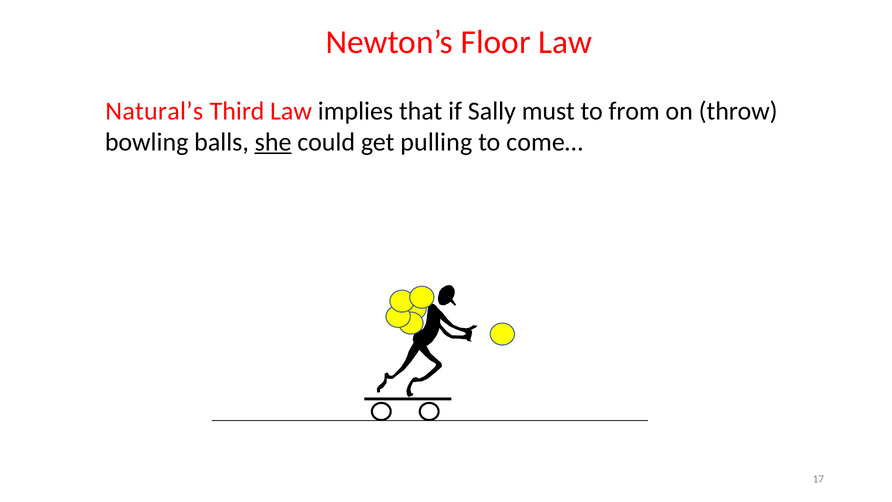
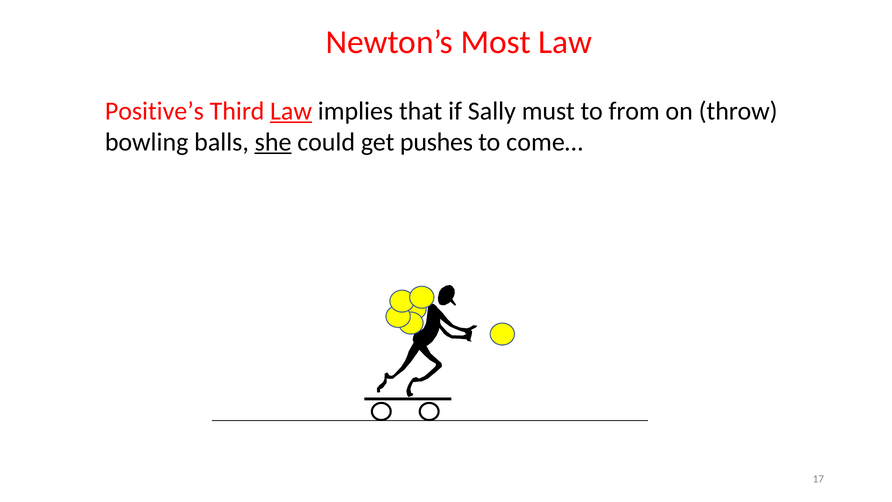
Floor: Floor -> Most (496, 42)
Natural’s: Natural’s -> Positive’s (154, 111)
Law underline: none -> present (291, 111)
pulling: pulling -> pushes (436, 142)
